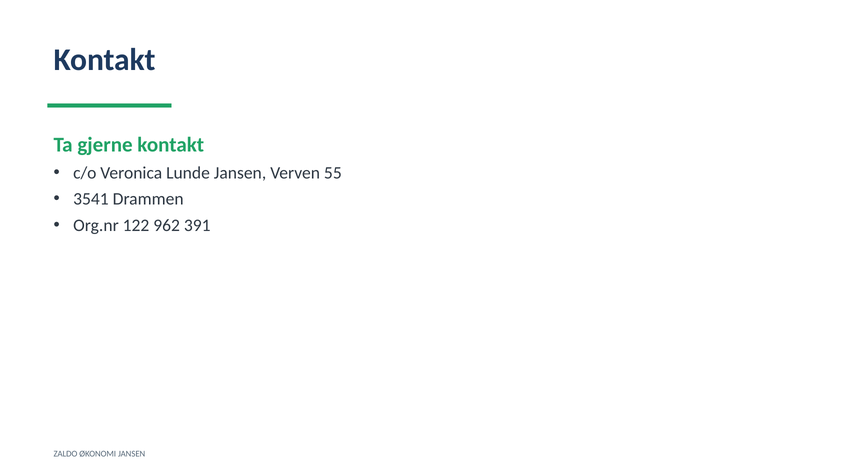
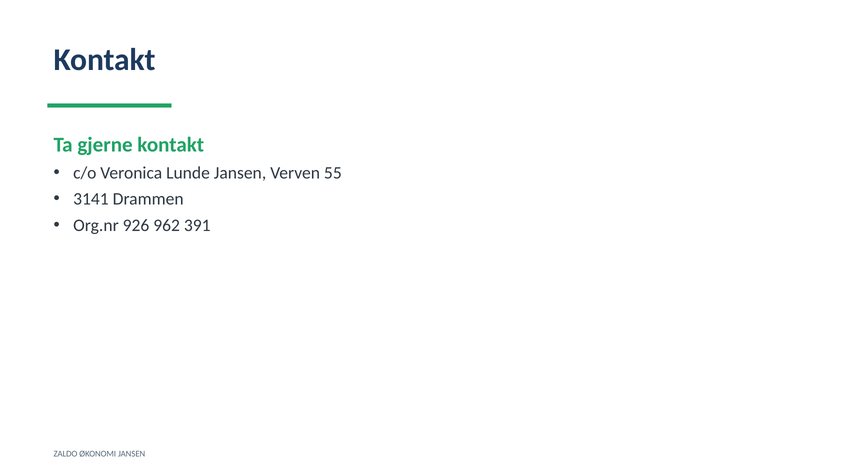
3541: 3541 -> 3141 (91, 199)
122: 122 -> 926 (136, 226)
